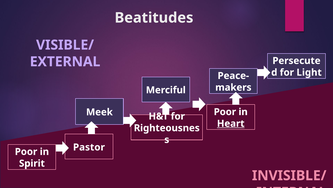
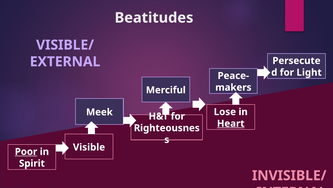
Poor: Poor -> Lose (225, 111)
Pastor: Pastor -> Visible (89, 147)
Poor underline: none -> present (26, 151)
